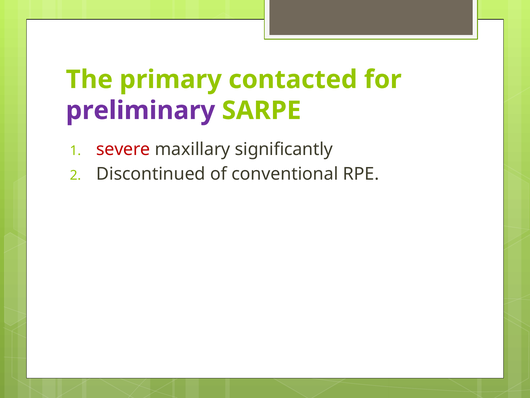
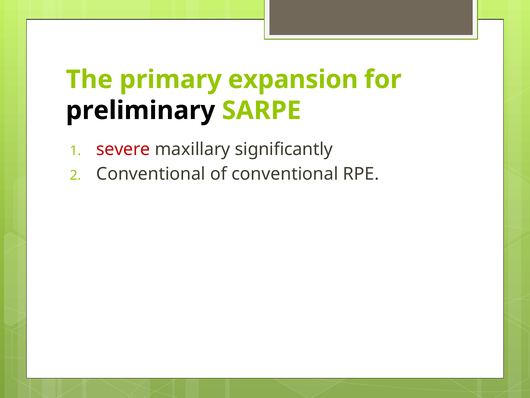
contacted: contacted -> expansion (293, 79)
preliminary colour: purple -> black (140, 110)
Discontinued: Discontinued -> Conventional (151, 174)
